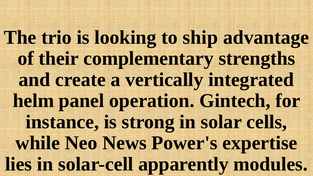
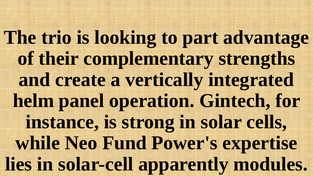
ship: ship -> part (200, 37)
News: News -> Fund (125, 143)
